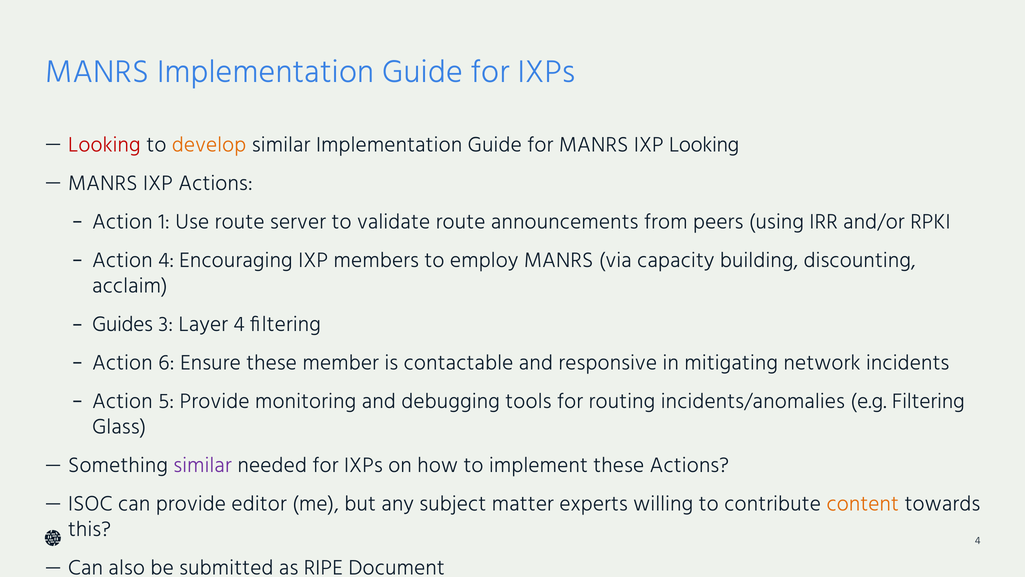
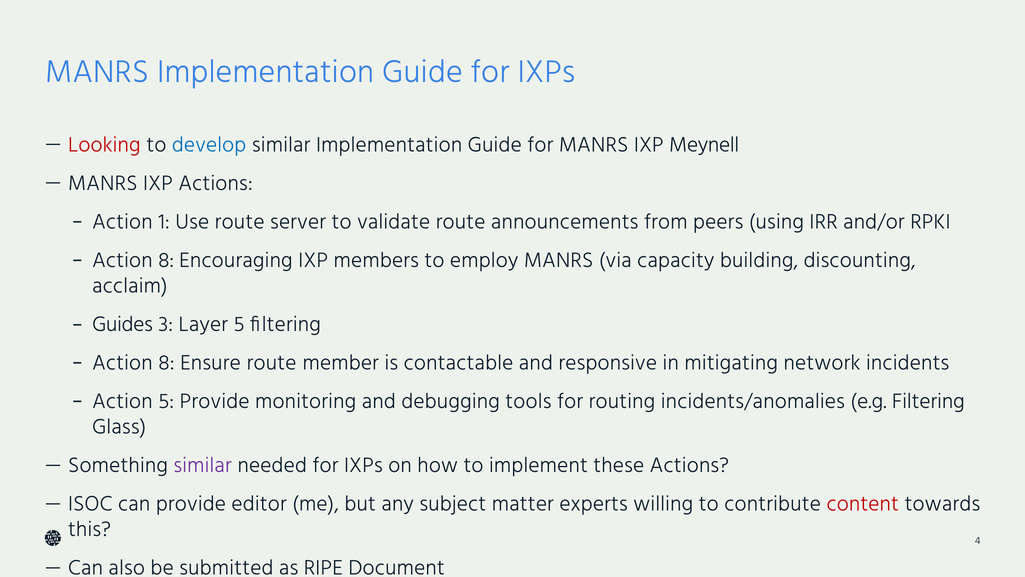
develop colour: orange -> blue (209, 144)
IXP Looking: Looking -> Meynell (704, 144)
4: 4 -> 8 (166, 260)
Layer 4: 4 -> 5 (239, 324)
6: 6 -> 8 (166, 362)
Ensure these: these -> route (272, 362)
content colour: orange -> red (863, 503)
